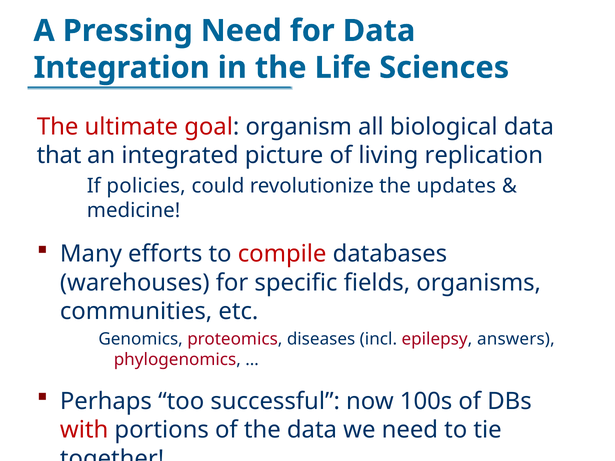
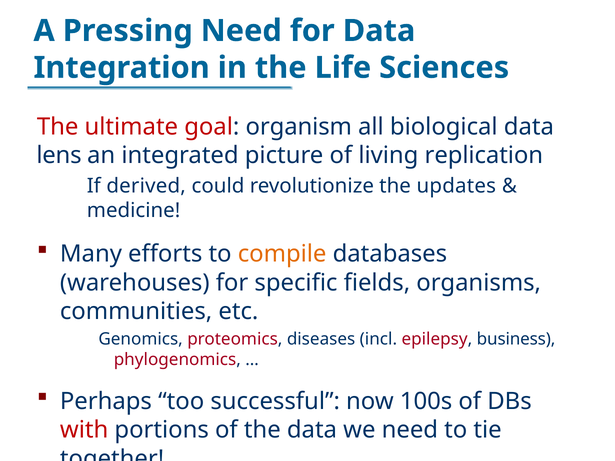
that: that -> lens (59, 155)
policies: policies -> derived (146, 186)
compile colour: red -> orange (282, 254)
answers: answers -> business (516, 339)
